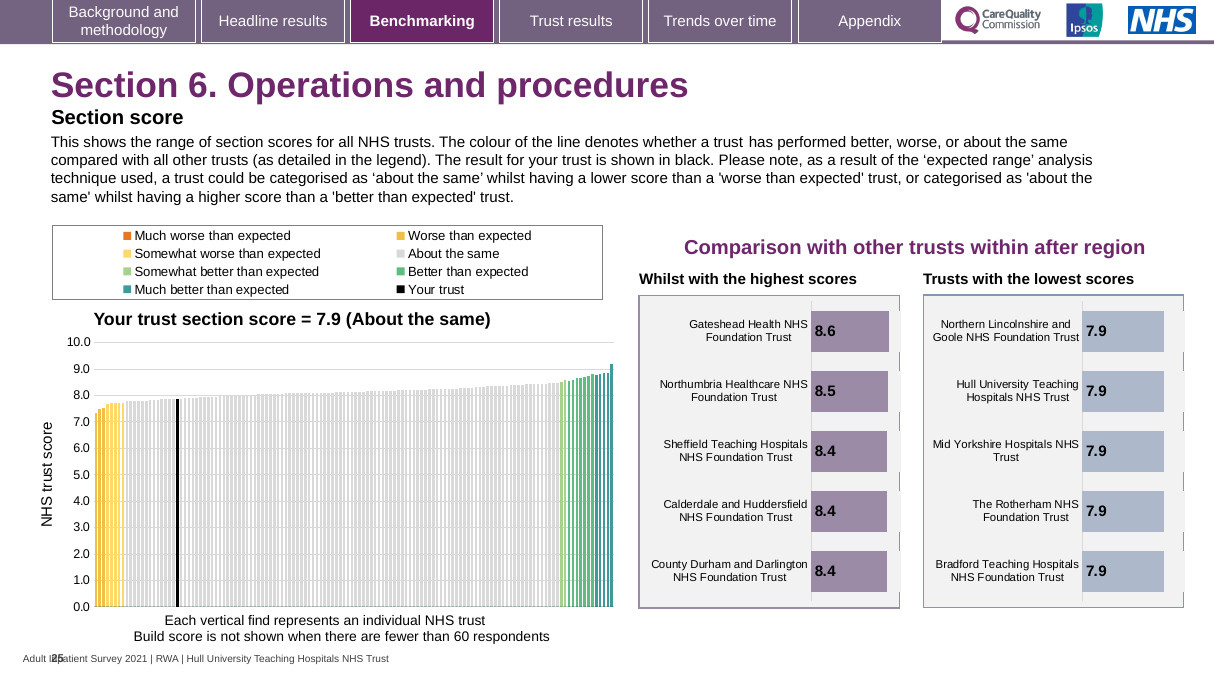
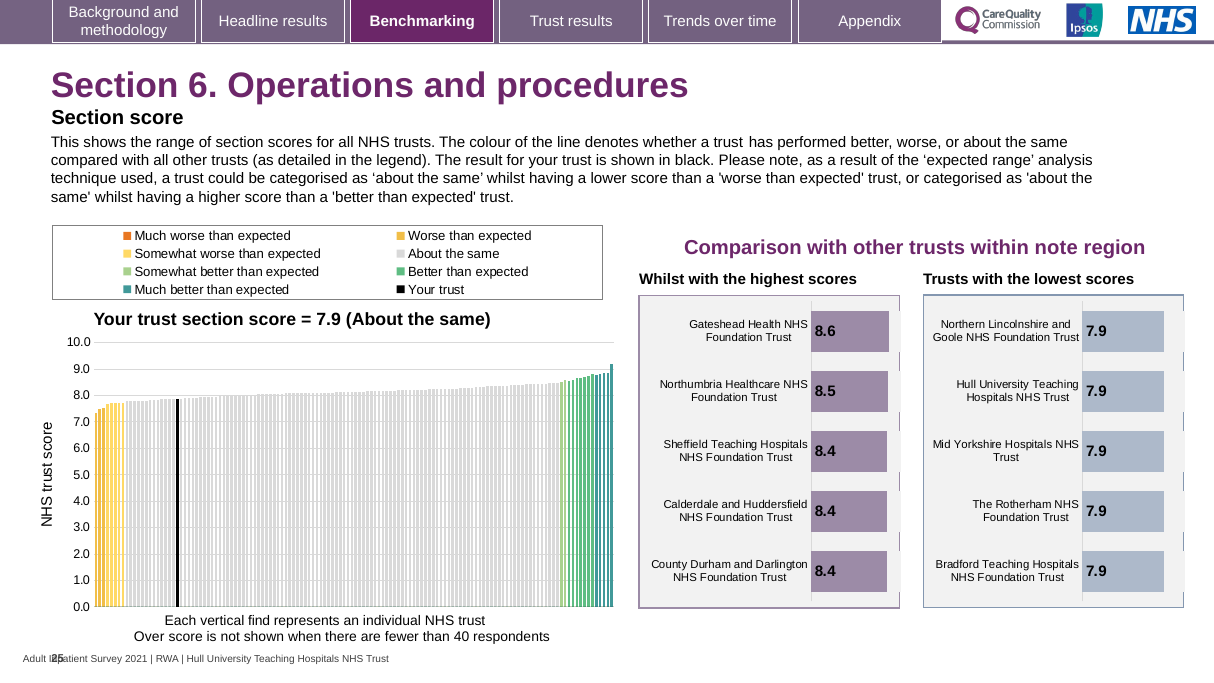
within after: after -> note (1056, 248)
Build: Build -> Over (149, 636)
60: 60 -> 40 (462, 636)
